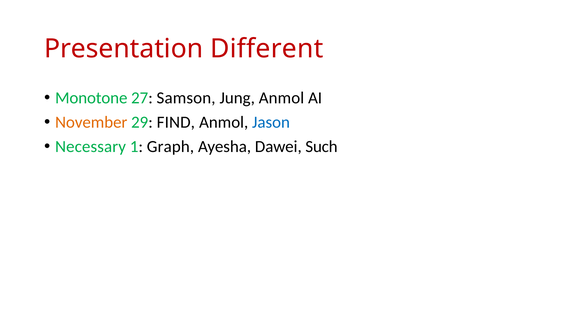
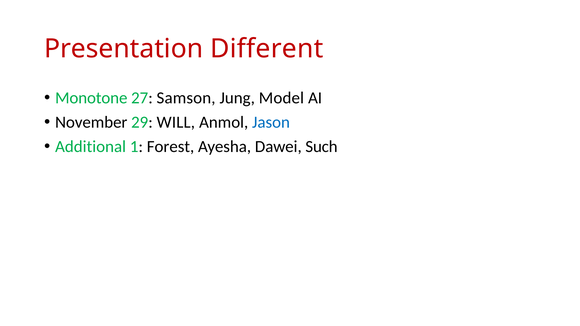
Jung Anmol: Anmol -> Model (281, 98)
November colour: orange -> black (91, 122)
FIND: FIND -> WILL (176, 122)
Necessary: Necessary -> Additional (91, 147)
Graph: Graph -> Forest (171, 147)
